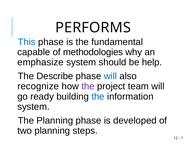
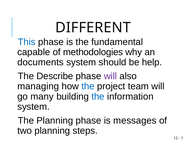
PERFORMS: PERFORMS -> DIFFERENT (93, 28)
emphasize: emphasize -> documents (41, 62)
will colour: blue -> purple (110, 76)
recognize: recognize -> managing (38, 86)
the colour: purple -> blue (88, 86)
ready: ready -> many (42, 96)
developed: developed -> messages (135, 120)
